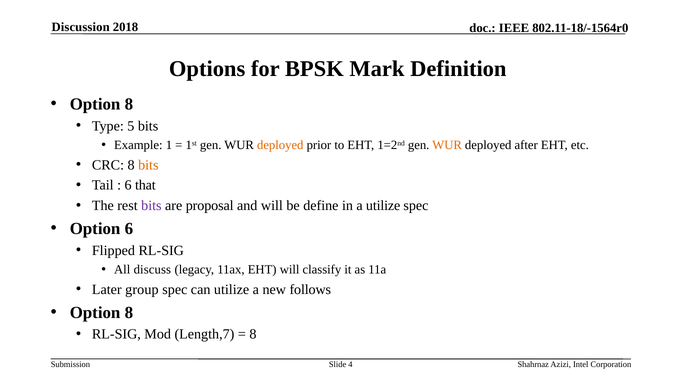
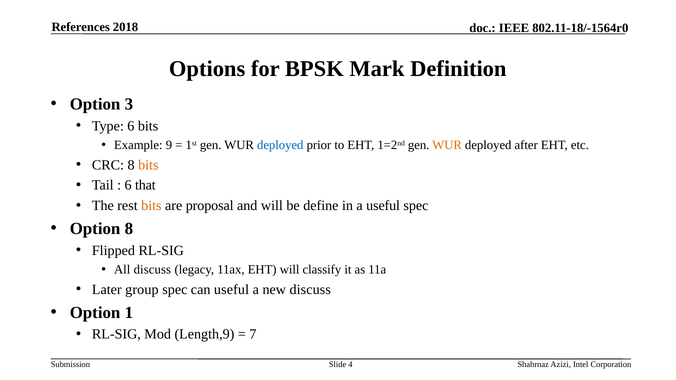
Discussion: Discussion -> References (81, 27)
8: 8 -> 3 (129, 104)
Type 5: 5 -> 6 (131, 126)
1: 1 -> 9 (169, 145)
deployed colour: orange -> blue (280, 145)
bits colour: purple -> orange (151, 206)
a utilize: utilize -> useful (383, 206)
Option 6: 6 -> 8 (129, 229)
can utilize: utilize -> useful (232, 290)
new follows: follows -> discuss (310, 290)
8: 8 -> 1 (129, 313)
Length,7: Length,7 -> Length,9 (204, 335)
8: 8 -> 7 (253, 335)
